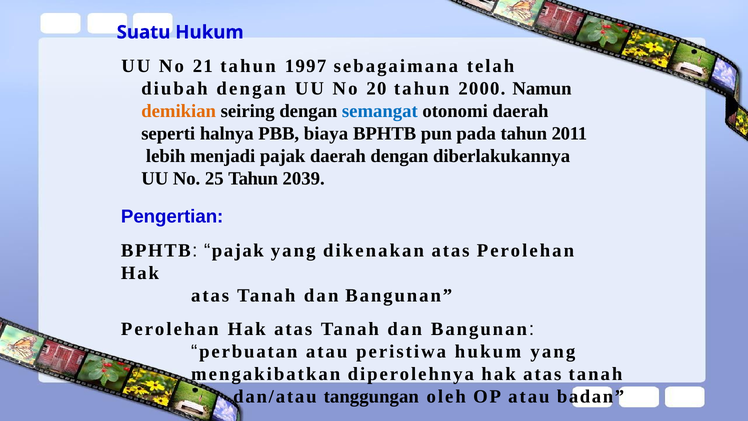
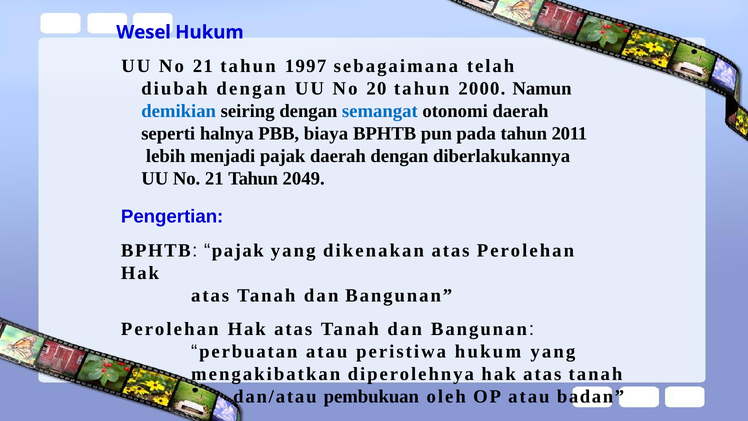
Suatu: Suatu -> Wesel (144, 32)
demikian colour: orange -> blue (179, 111)
25: 25 -> 21 (214, 178)
2039: 2039 -> 2049 (304, 178)
tanggungan: tanggungan -> pembukuan (371, 396)
